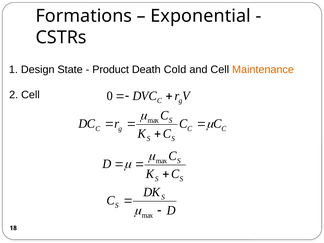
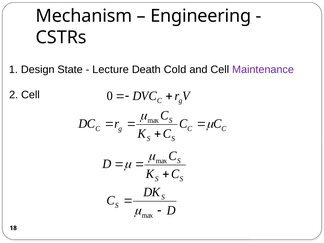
Formations: Formations -> Mechanism (84, 16)
Exponential: Exponential -> Engineering (201, 16)
Product: Product -> Lecture (111, 70)
Maintenance colour: orange -> purple (263, 70)
